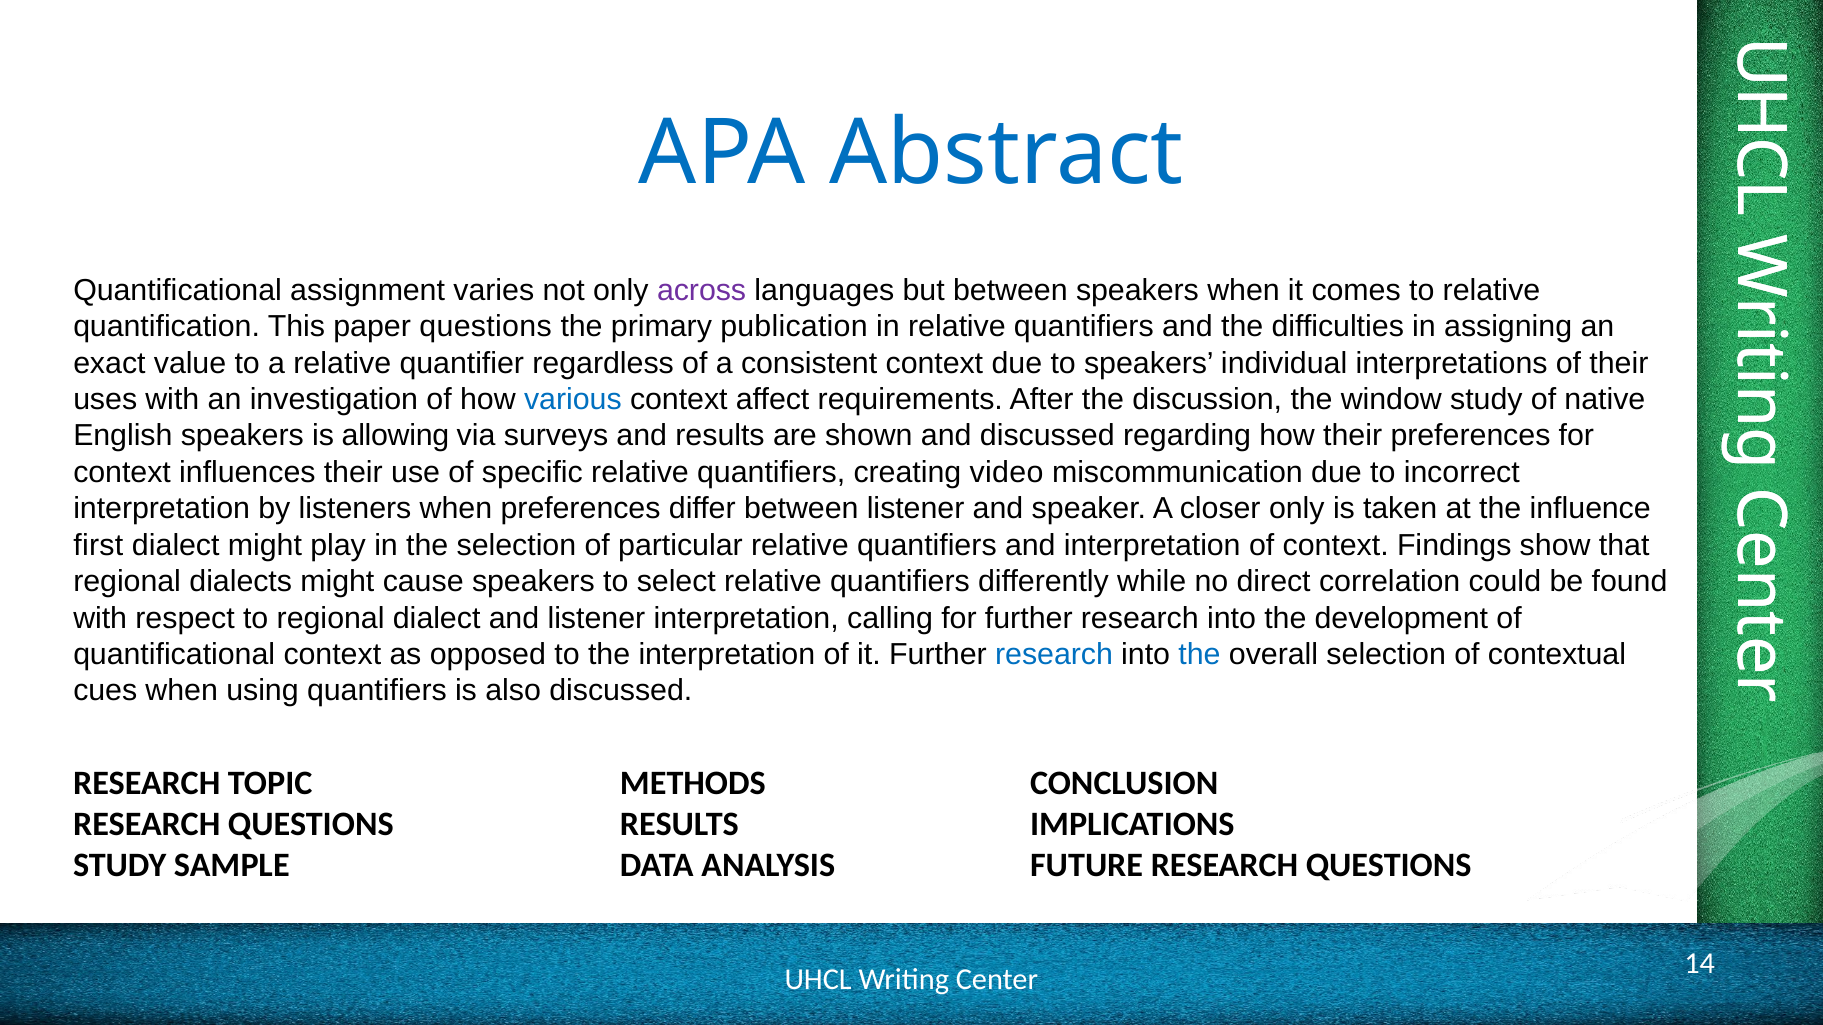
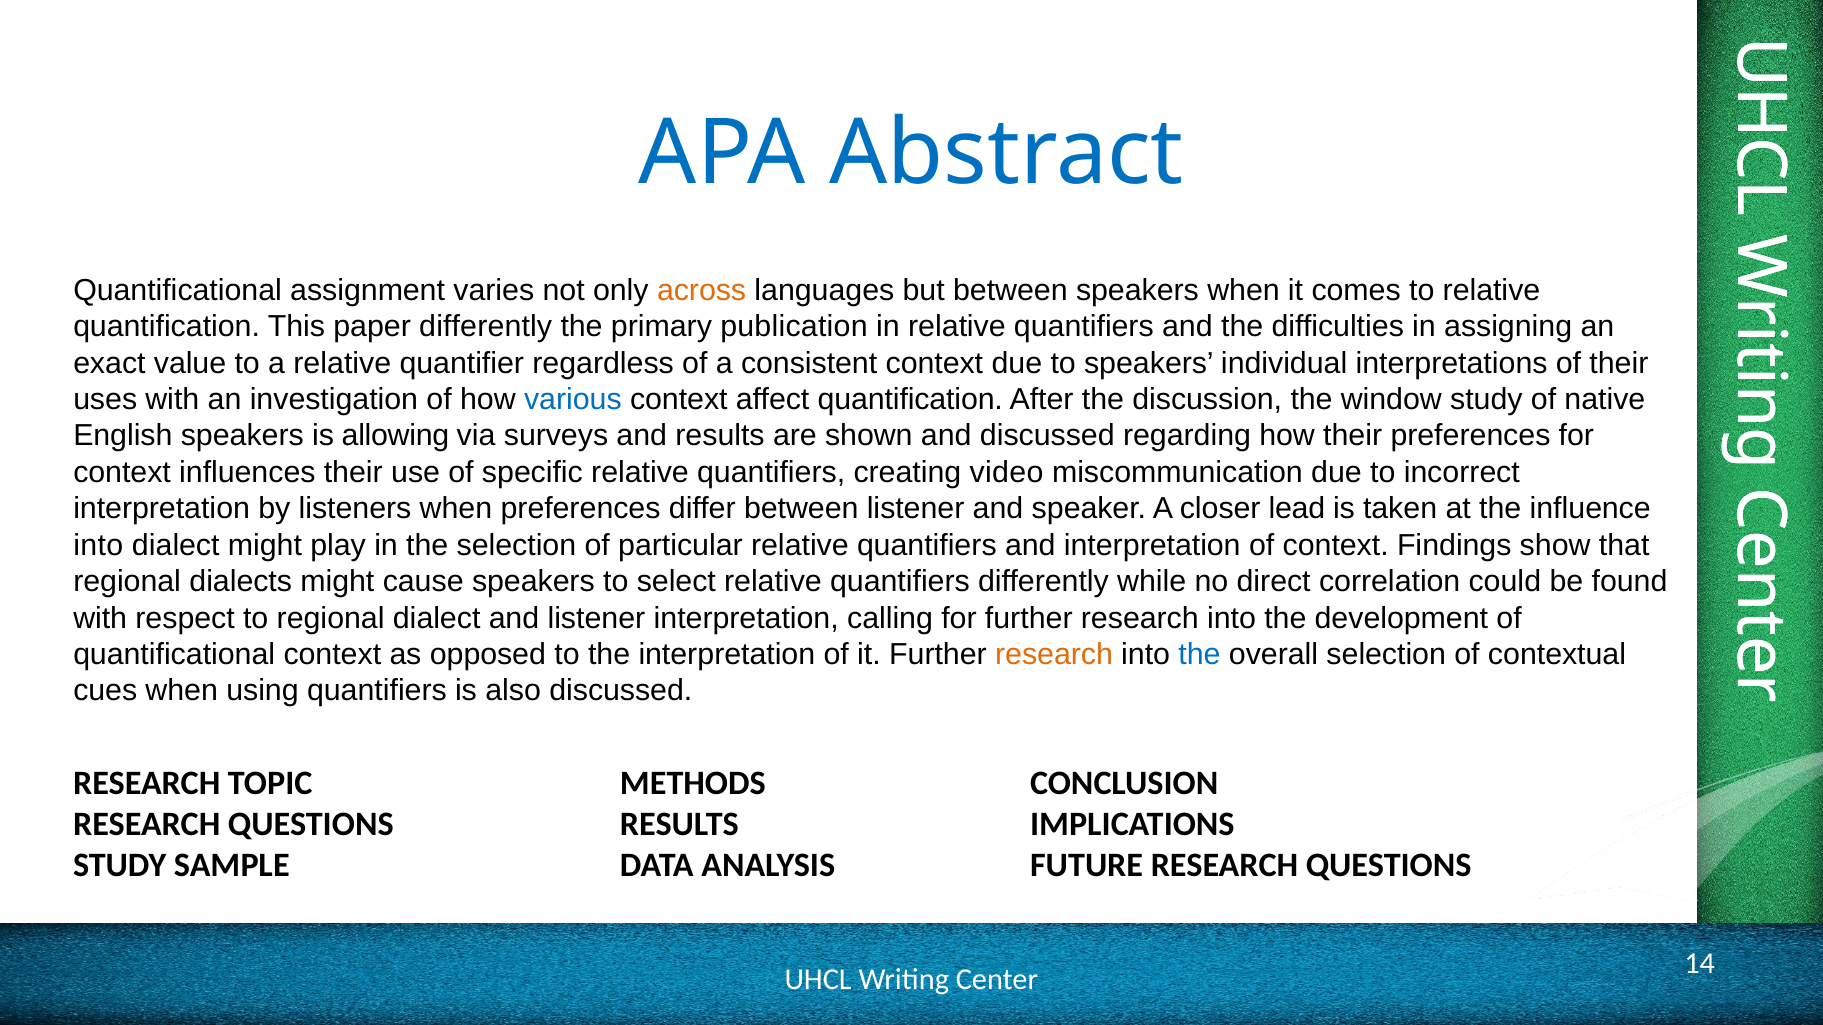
across colour: purple -> orange (702, 290)
paper questions: questions -> differently (486, 327)
affect requirements: requirements -> quantification (910, 400)
closer only: only -> lead (1297, 509)
first: first -> into (98, 545)
research colour: blue -> orange (1054, 655)
